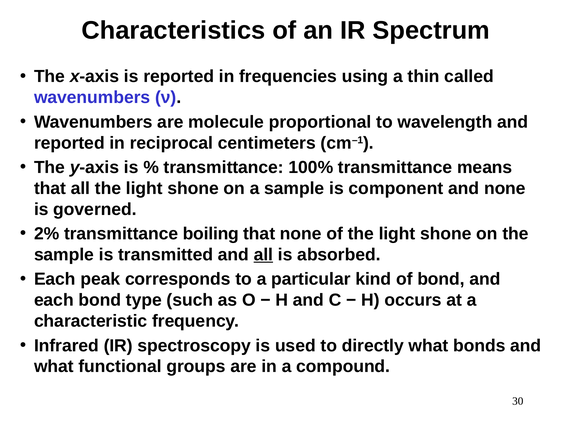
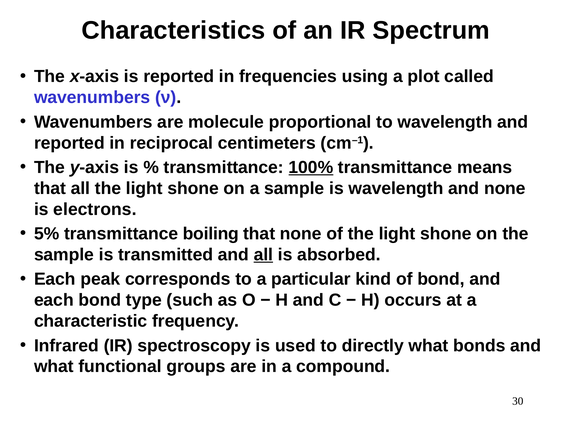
thin: thin -> plot (424, 77)
100% underline: none -> present (311, 167)
is component: component -> wavelength (396, 188)
governed: governed -> electrons (95, 209)
2%: 2% -> 5% (47, 234)
